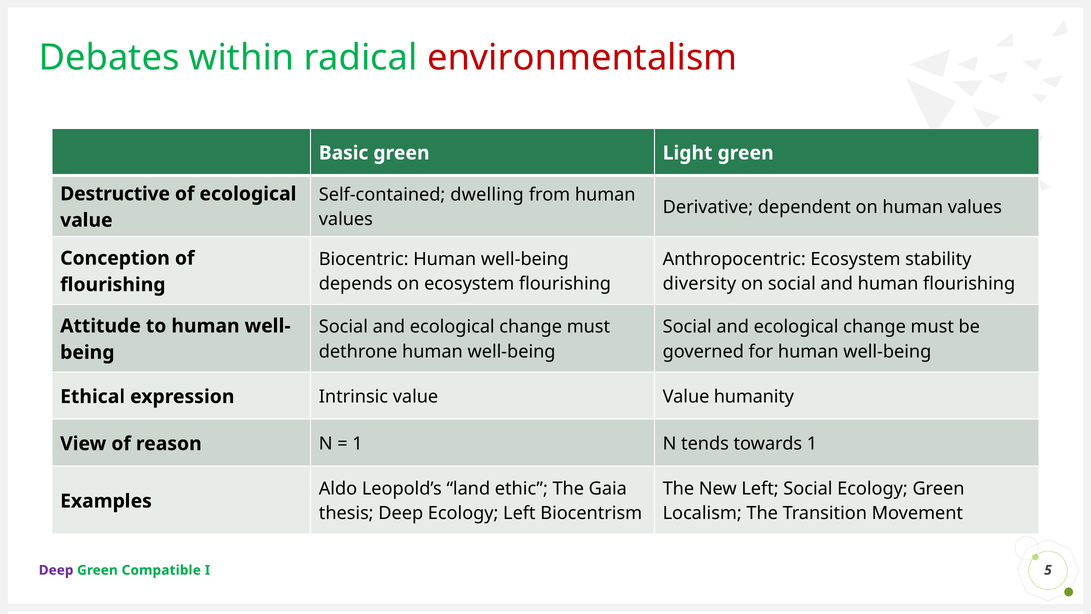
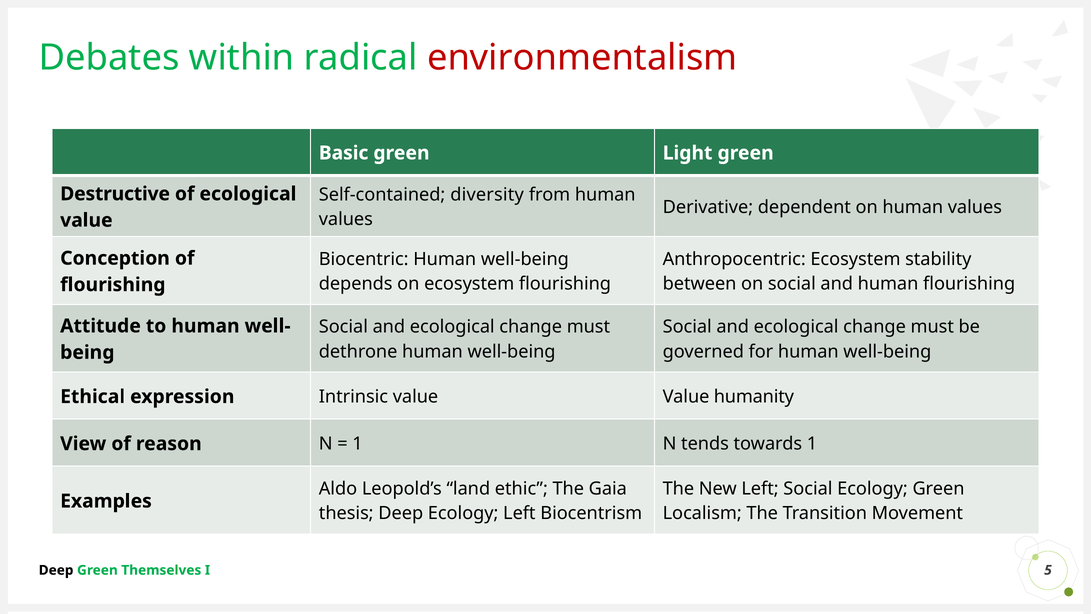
dwelling: dwelling -> diversity (487, 195)
diversity: diversity -> between (700, 284)
Deep colour: purple -> black (56, 570)
Compatible: Compatible -> Themselves (161, 570)
